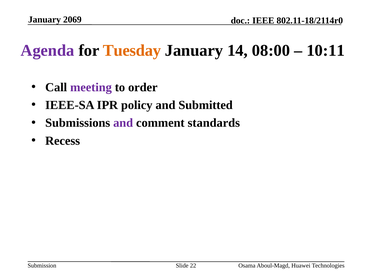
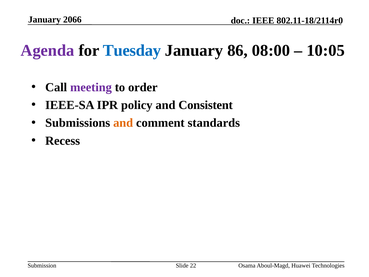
2069: 2069 -> 2066 (72, 20)
Tuesday colour: orange -> blue (132, 50)
14: 14 -> 86 (238, 50)
10:11: 10:11 -> 10:05 (326, 50)
Submitted: Submitted -> Consistent (206, 105)
and colour: purple -> orange (123, 123)
